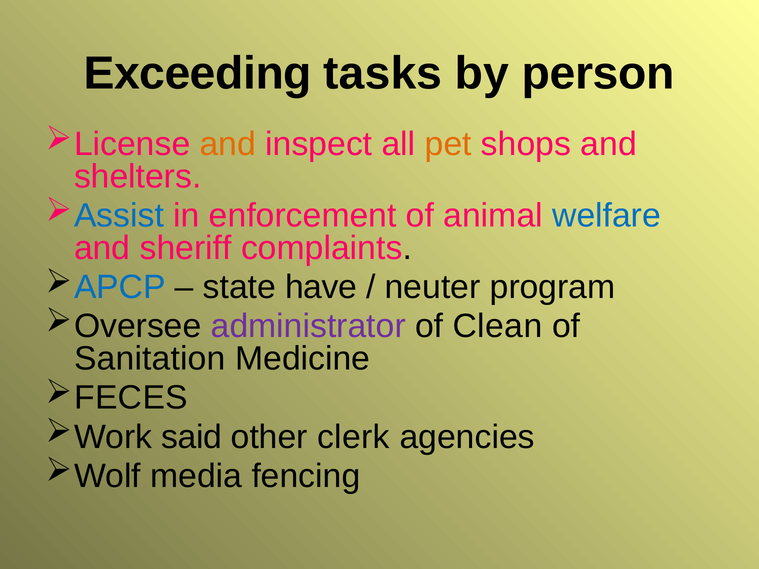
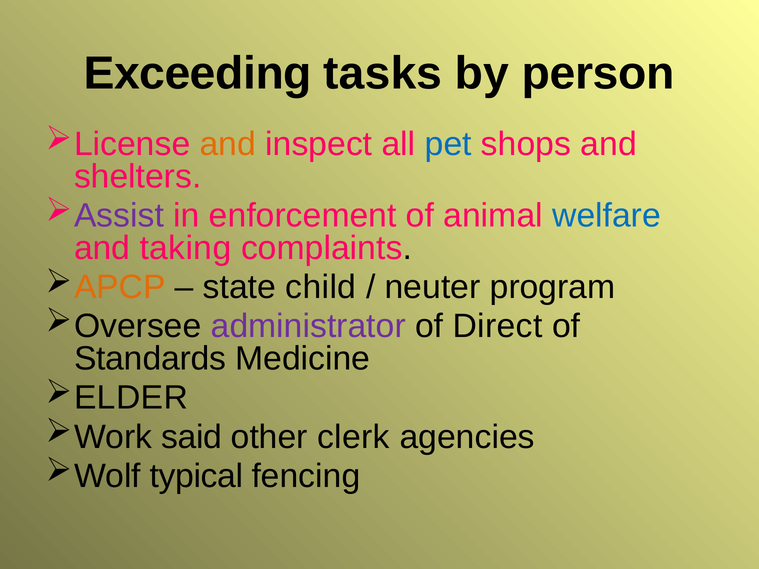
pet colour: orange -> blue (448, 144)
Assist colour: blue -> purple (119, 216)
sheriff: sheriff -> taking (185, 248)
APCP colour: blue -> orange (120, 287)
have: have -> child (321, 287)
Clean: Clean -> Direct (498, 326)
Sanitation: Sanitation -> Standards (150, 359)
FECES: FECES -> ELDER (131, 398)
media: media -> typical (196, 476)
